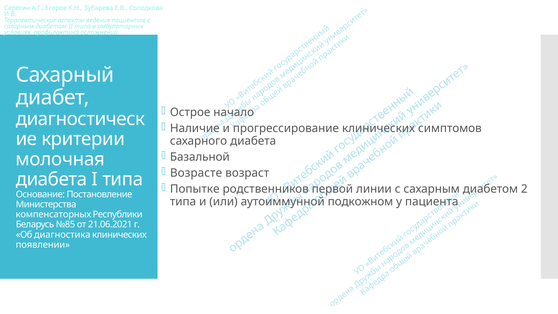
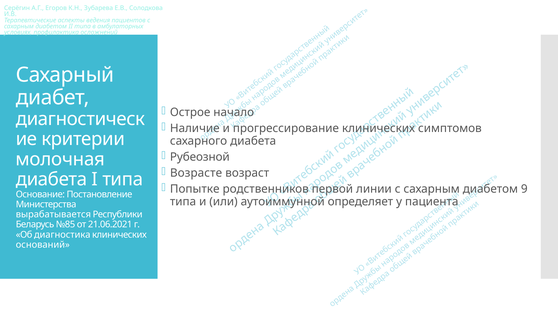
Базальной: Базальной -> Рубеозной (200, 157)
2: 2 -> 9 (524, 189)
подкожном: подкожном -> определяет (360, 202)
компенсаторных: компенсаторных -> вырабатывается (53, 214)
появлении: появлении -> оснований (43, 245)
